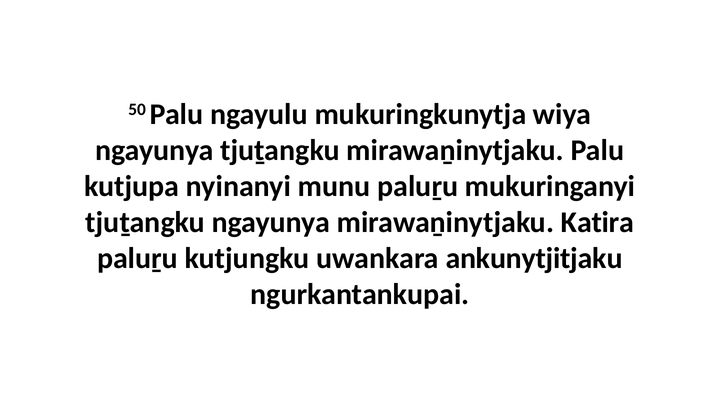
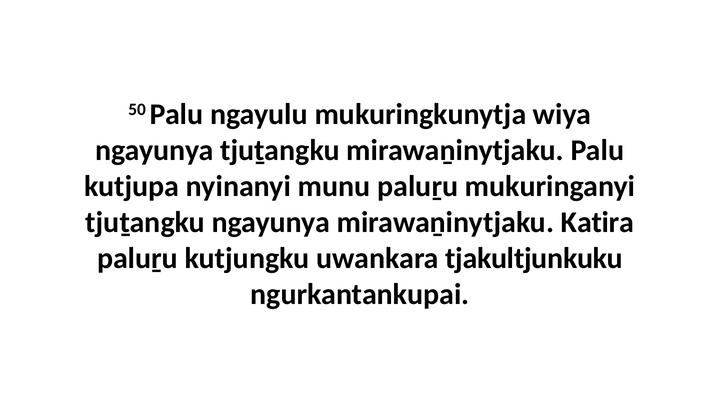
ankunytjitjaku: ankunytjitjaku -> tjakultjunkuku (534, 259)
